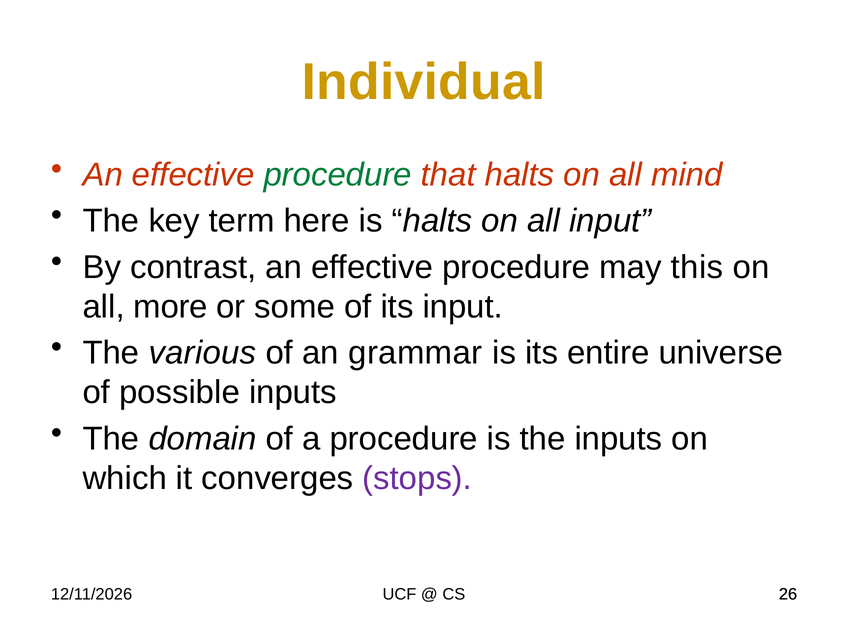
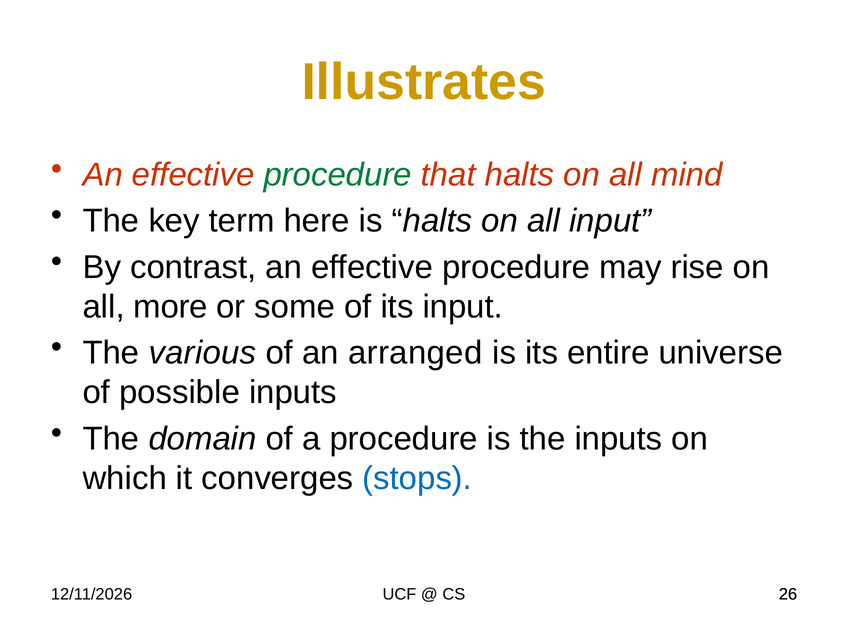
Individual: Individual -> Illustrates (424, 82)
this: this -> rise (697, 267)
grammar: grammar -> arranged (415, 353)
stops colour: purple -> blue (417, 478)
